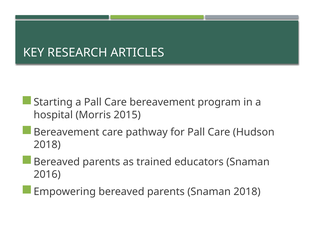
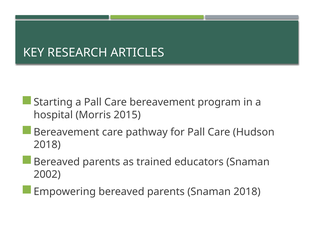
2016: 2016 -> 2002 (47, 175)
